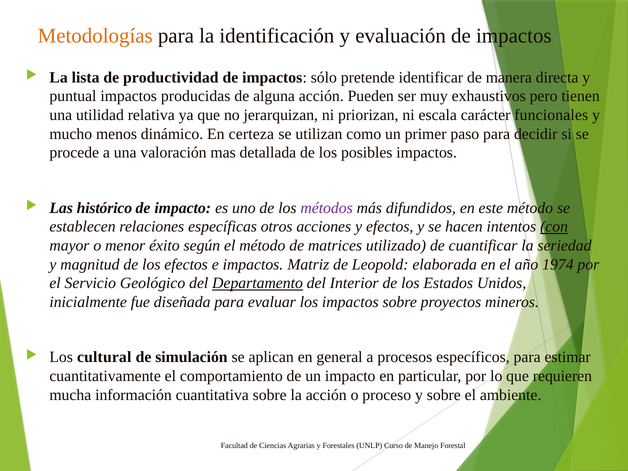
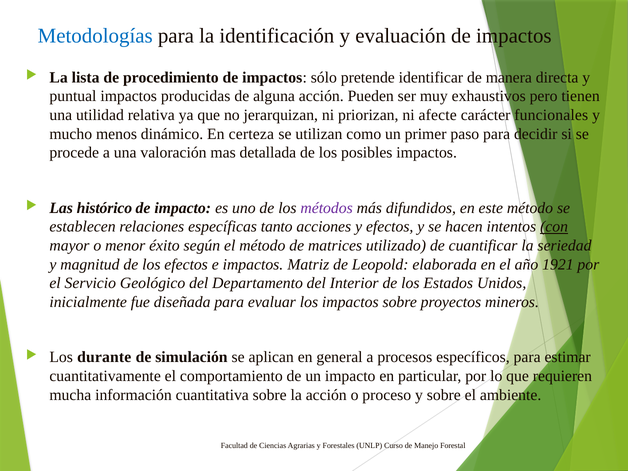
Metodologías colour: orange -> blue (95, 36)
productividad: productividad -> procedimiento (171, 77)
escala: escala -> afecte (438, 115)
otros: otros -> tanto (277, 227)
1974: 1974 -> 1921 (558, 264)
Departamento underline: present -> none (258, 283)
cultural: cultural -> durante (104, 357)
